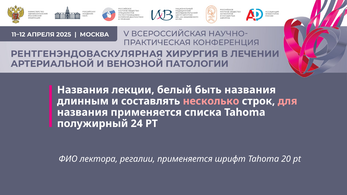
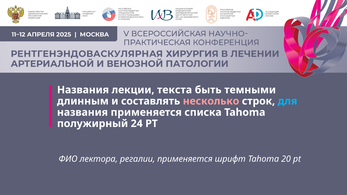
белый: белый -> текста (175, 90)
быть названия: названия -> темными (250, 90)
для colour: pink -> light blue (288, 101)
